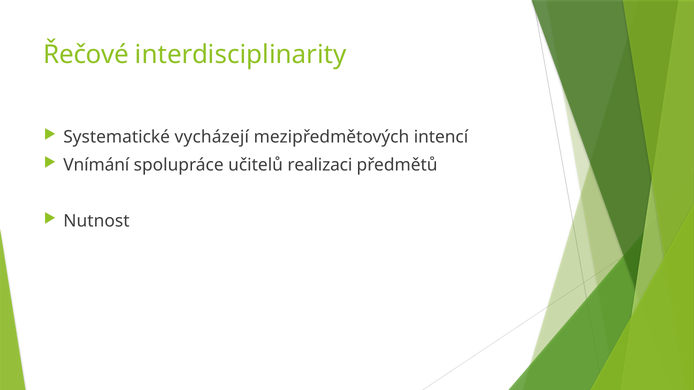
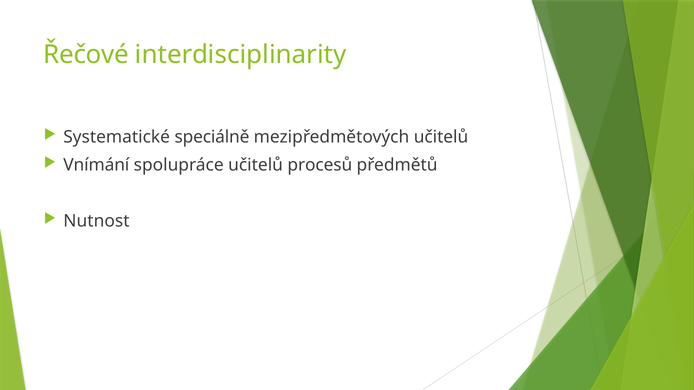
vycházejí: vycházejí -> speciálně (212, 137)
mezipředmětových intencí: intencí -> učitelů (441, 137)
realizaci: realizaci -> procesů (320, 165)
